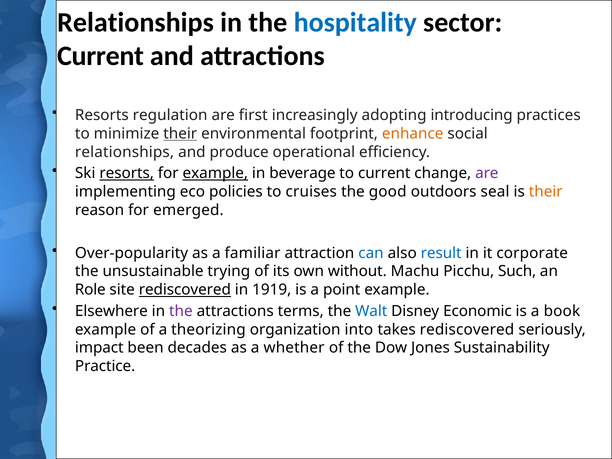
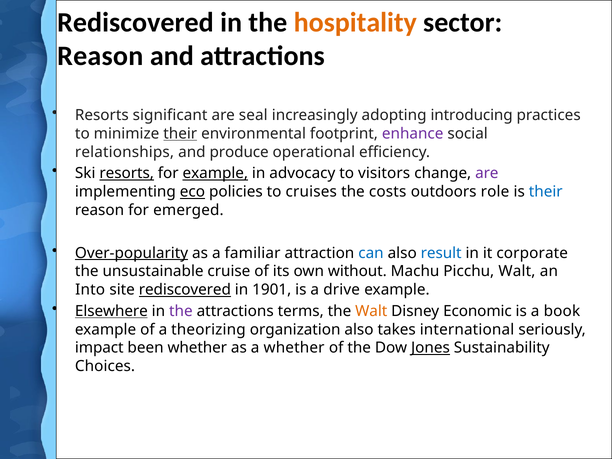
Relationships: Relationships -> Rediscovered (135, 22)
hospitality colour: blue -> orange (355, 22)
Current: Current -> Reason (100, 56)
regulation: regulation -> significant (170, 115)
first: first -> seal (253, 115)
enhance colour: orange -> purple (413, 134)
beverage: beverage -> advocacy (302, 173)
to current: current -> visitors (384, 173)
eco underline: none -> present (192, 192)
good: good -> costs (388, 192)
seal: seal -> role (495, 192)
their colour: orange -> blue (546, 192)
Over-popularity underline: none -> present (132, 253)
trying: trying -> cruise (229, 271)
Picchu Such: Such -> Walt (517, 271)
Role: Role -> Into (90, 290)
1919: 1919 -> 1901 (272, 290)
point: point -> drive (342, 290)
Elsewhere underline: none -> present (111, 311)
Walt colour: blue -> orange (371, 311)
organization into: into -> also (359, 330)
takes rediscovered: rediscovered -> international (467, 330)
been decades: decades -> whether (197, 348)
Jones underline: none -> present (430, 348)
Practice: Practice -> Choices (105, 366)
